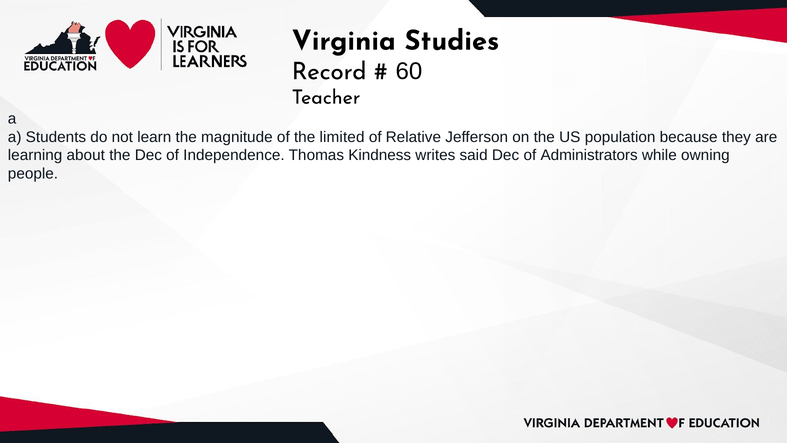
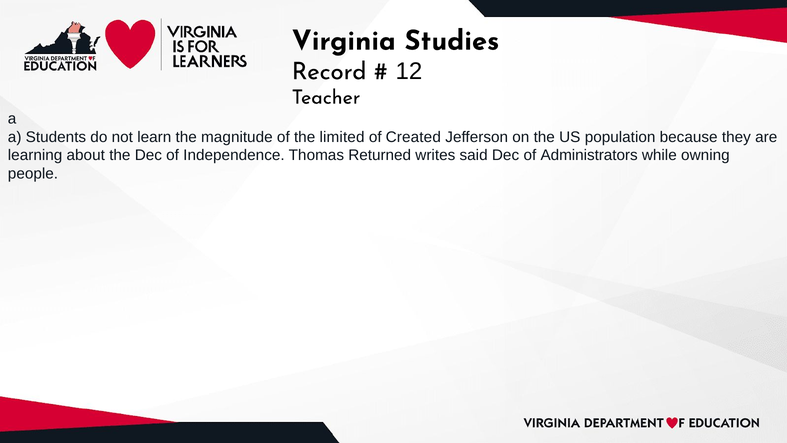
60: 60 -> 12 (409, 71)
Relative: Relative -> Created (413, 137)
Kindness: Kindness -> Returned (380, 155)
